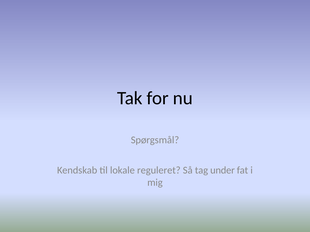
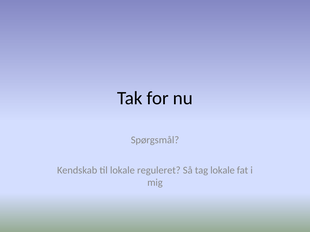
tag under: under -> lokale (223, 171)
